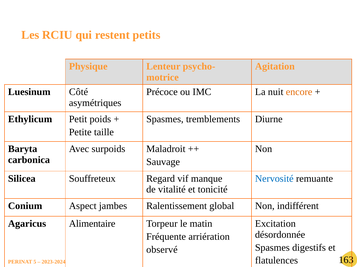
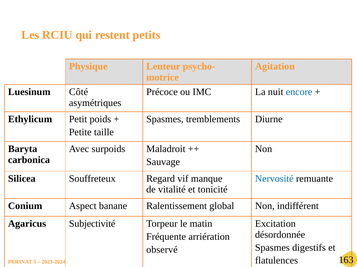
encore colour: orange -> blue (299, 92)
jambes: jambes -> banane (113, 206)
Alimentaire: Alimentaire -> Subjectivité (92, 224)
